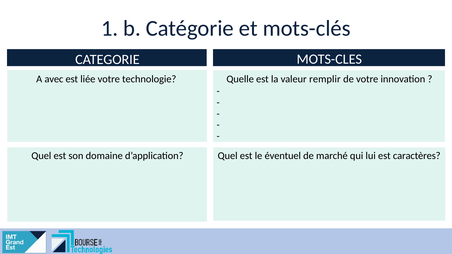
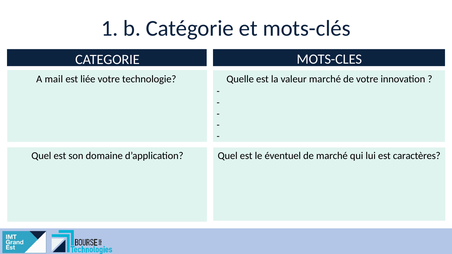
valeur remplir: remplir -> marché (325, 79)
avec: avec -> mail (54, 79)
